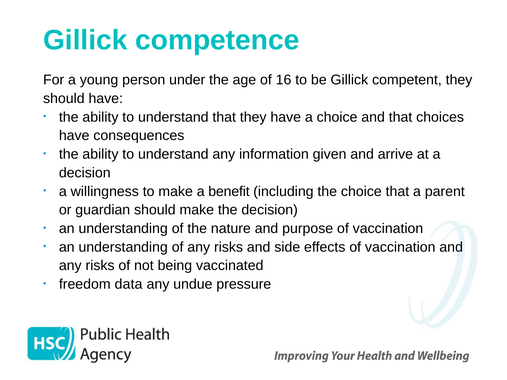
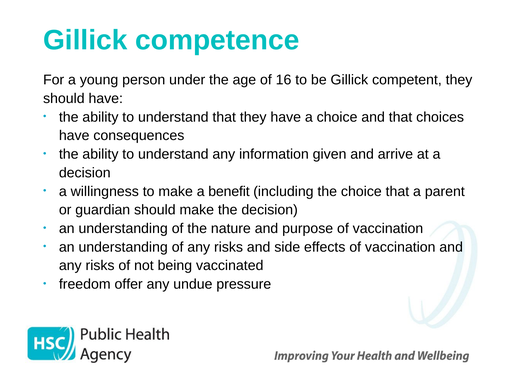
data: data -> offer (129, 284)
